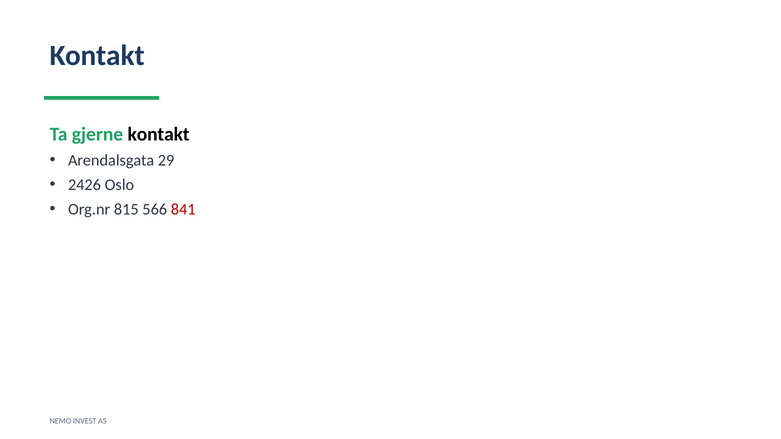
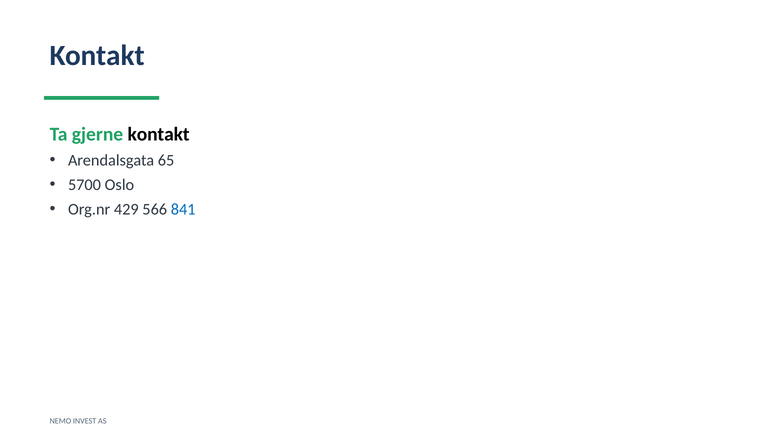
29: 29 -> 65 (166, 161)
2426: 2426 -> 5700 (84, 185)
815: 815 -> 429 (126, 209)
841 colour: red -> blue (183, 209)
